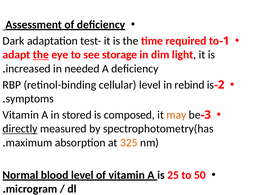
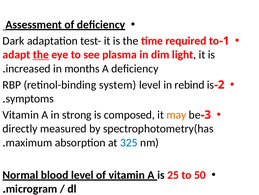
storage: storage -> plasma (120, 55)
needed: needed -> months (82, 68)
cellular: cellular -> system (118, 84)
stored: stored -> strong (77, 114)
directly underline: present -> none (20, 128)
325 colour: orange -> blue (129, 142)
